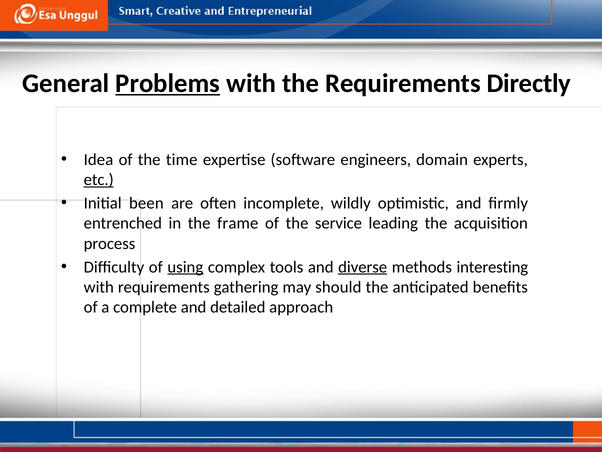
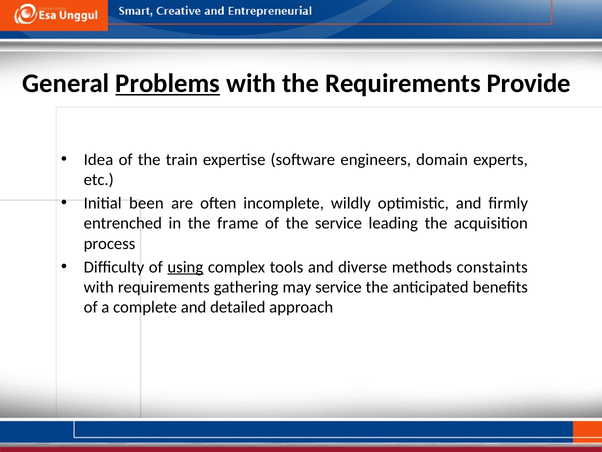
Directly: Directly -> Provide (529, 83)
time: time -> train (182, 160)
etc underline: present -> none (99, 180)
diverse underline: present -> none (363, 267)
interesting: interesting -> constaints (492, 267)
may should: should -> service (339, 287)
